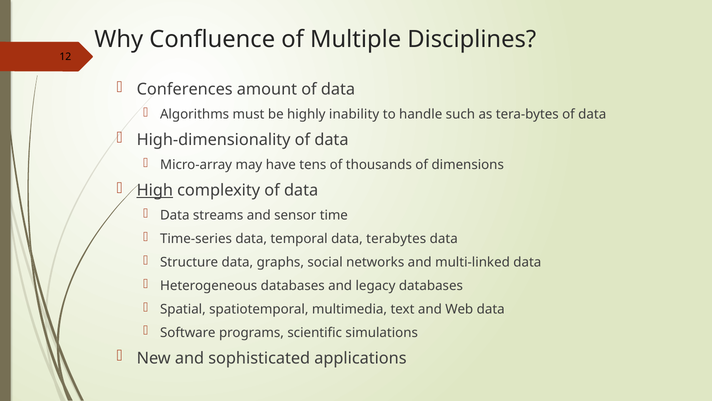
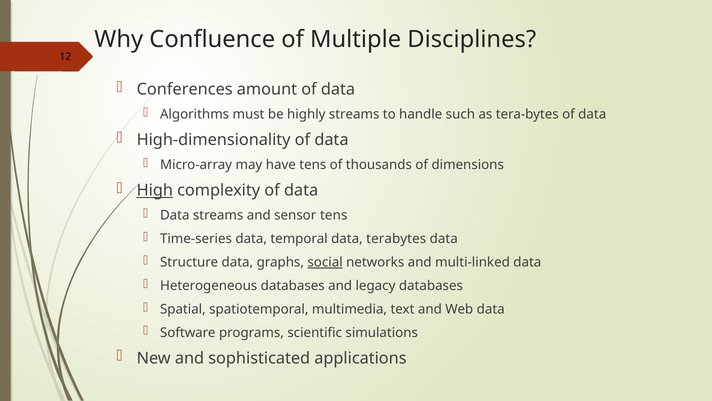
highly inability: inability -> streams (354, 114)
sensor time: time -> tens (334, 215)
social underline: none -> present (325, 262)
